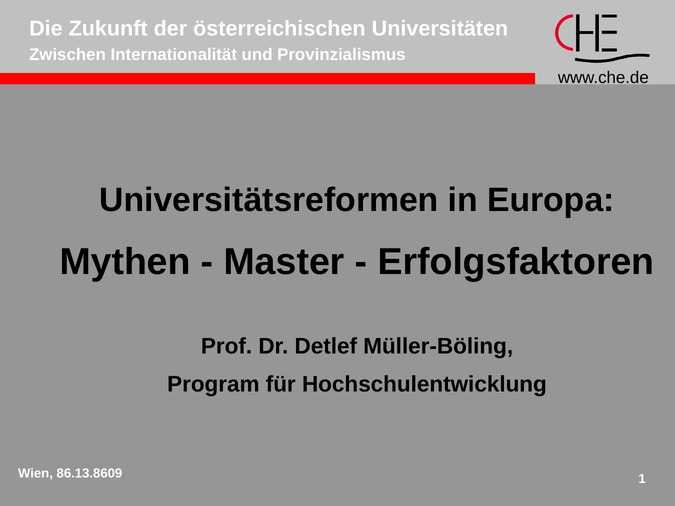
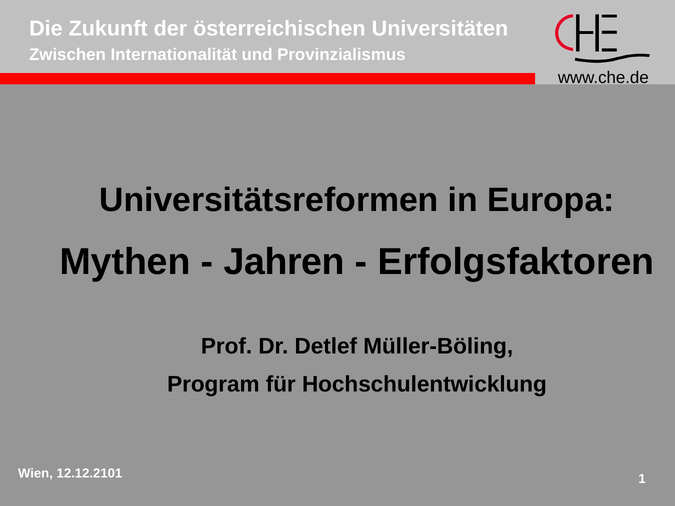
Master: Master -> Jahren (284, 262)
86.13.8609: 86.13.8609 -> 12.12.2101 (89, 473)
